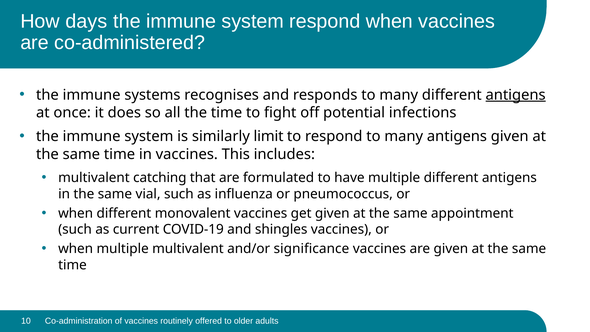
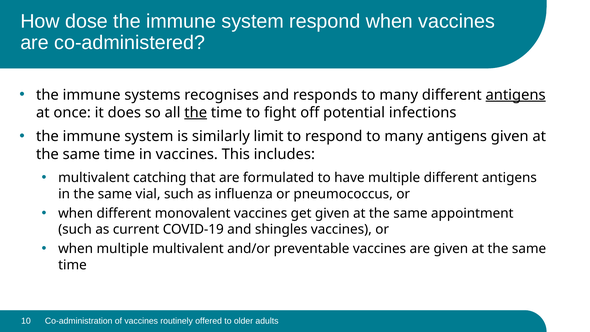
days: days -> dose (87, 21)
the underline: none -> present (196, 113)
significance: significance -> preventable (311, 249)
